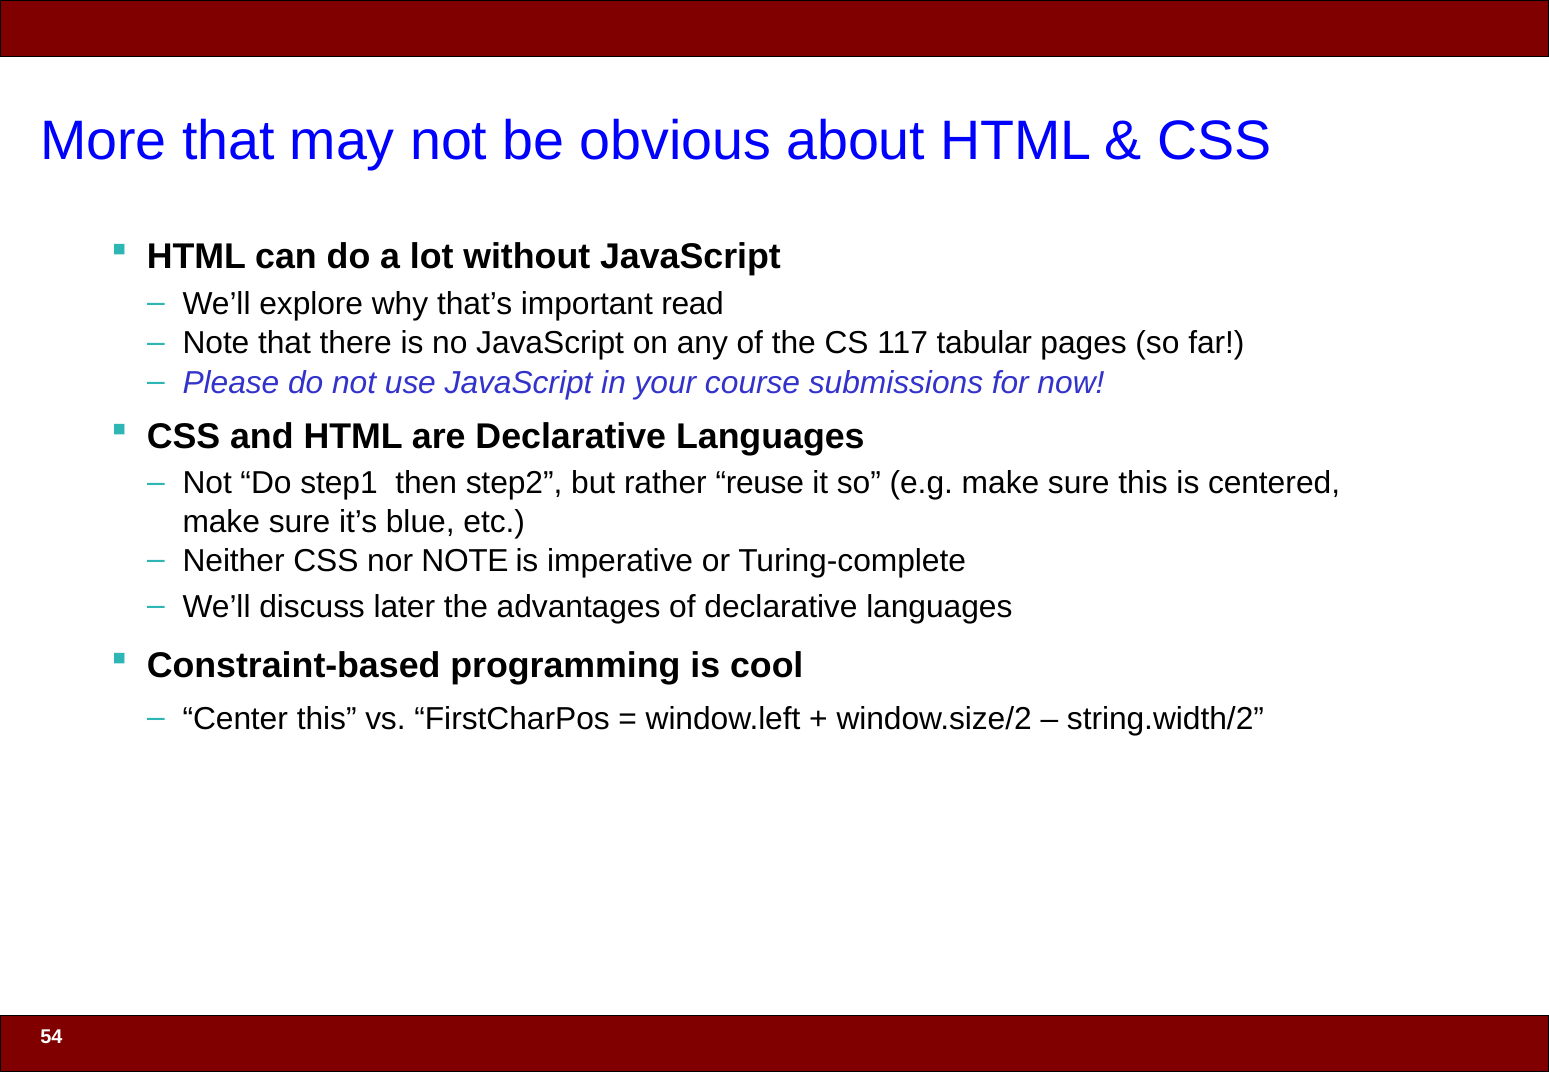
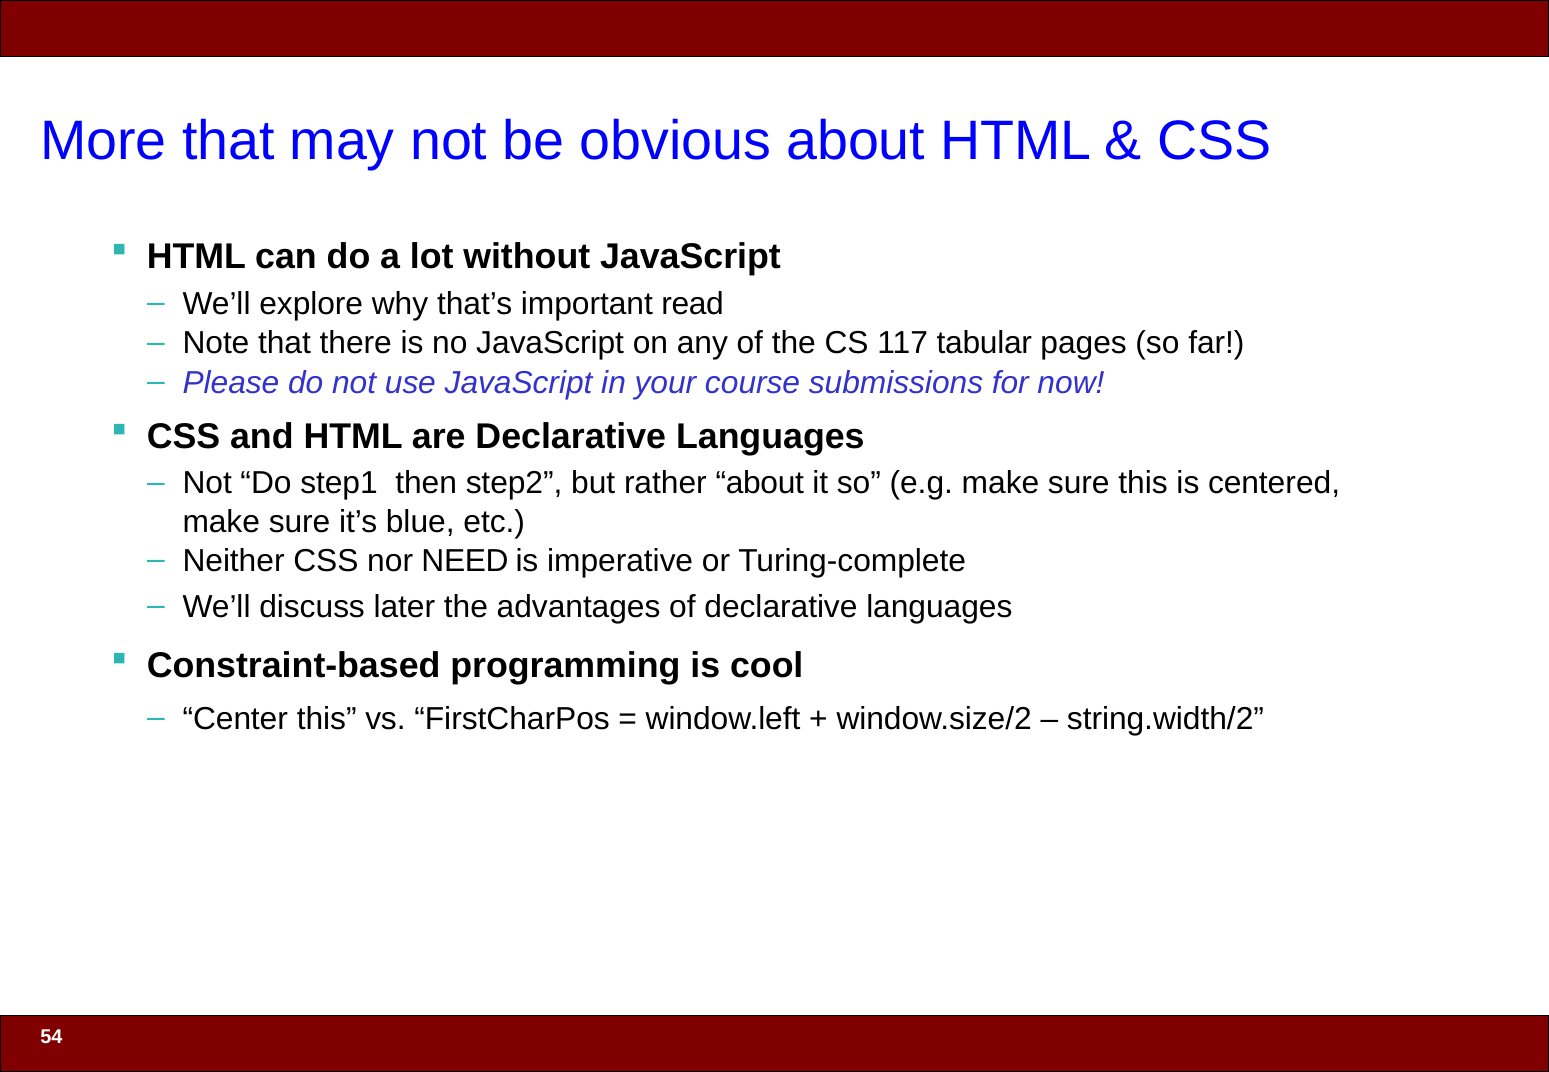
rather reuse: reuse -> about (760, 484)
nor NOTE: NOTE -> NEED (465, 561)
